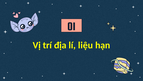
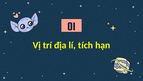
liệu: liệu -> tích (85, 45)
